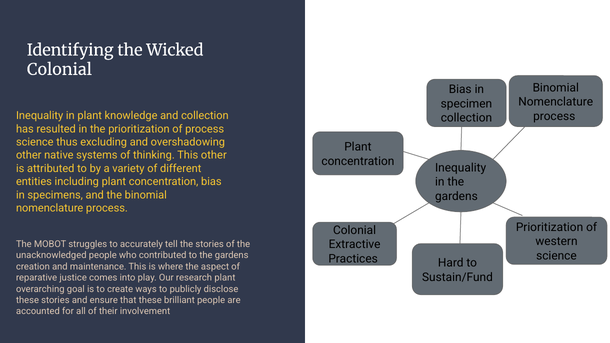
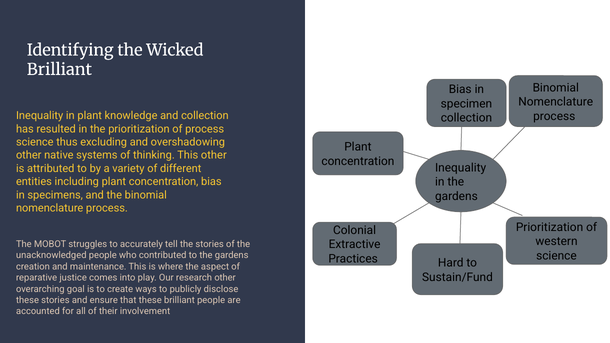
Colonial: Colonial -> Brilliant (59, 70)
research plant: plant -> other (225, 278)
